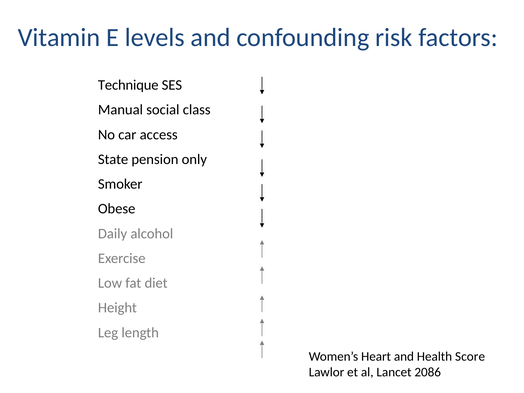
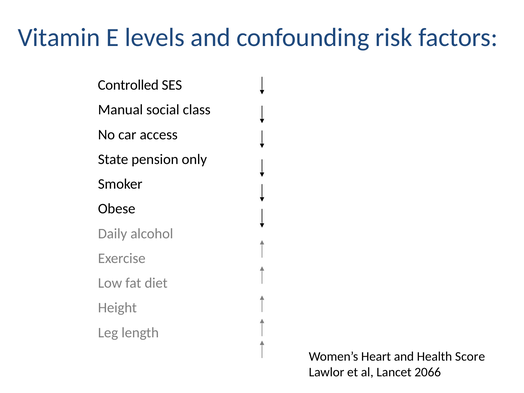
Technique: Technique -> Controlled (128, 85)
2086: 2086 -> 2066 (428, 372)
